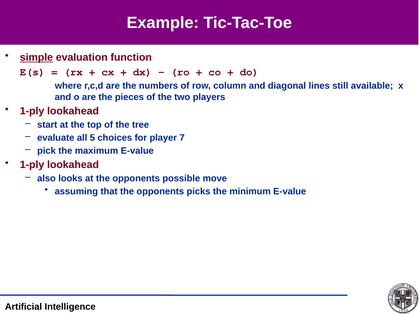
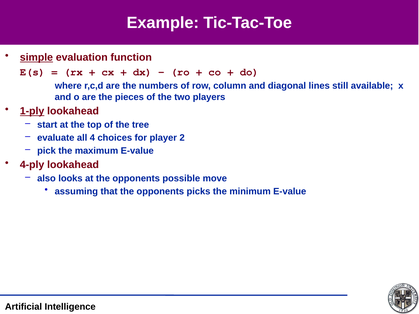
1-ply underline: none -> present (32, 111)
5: 5 -> 4 (92, 138)
7: 7 -> 2 (182, 138)
1-ply: 1-ply -> 4-ply (32, 165)
